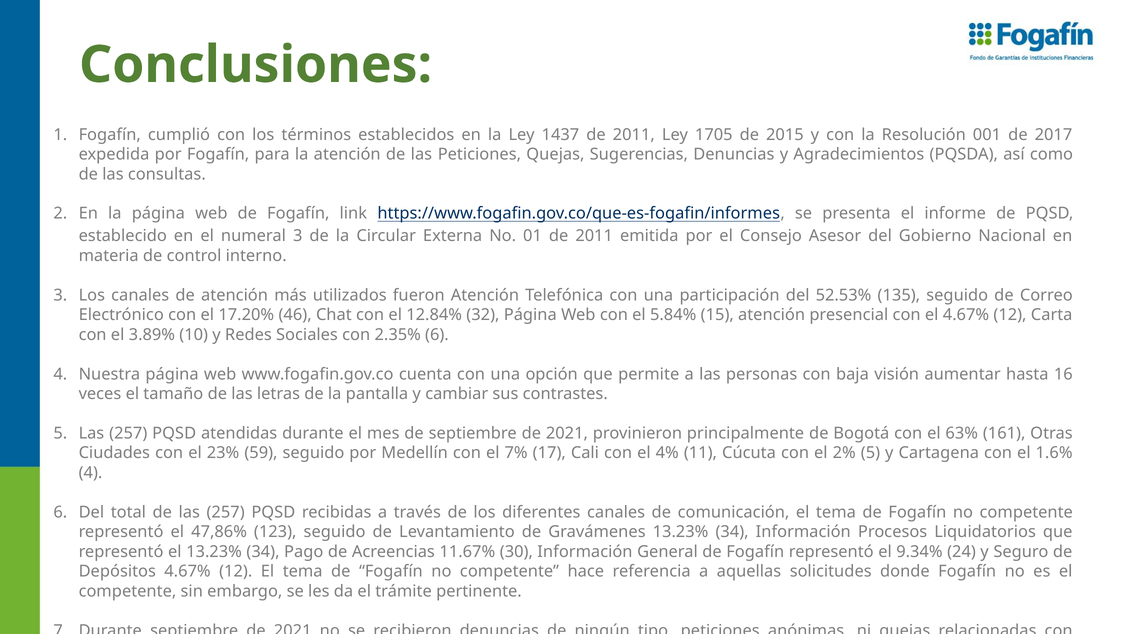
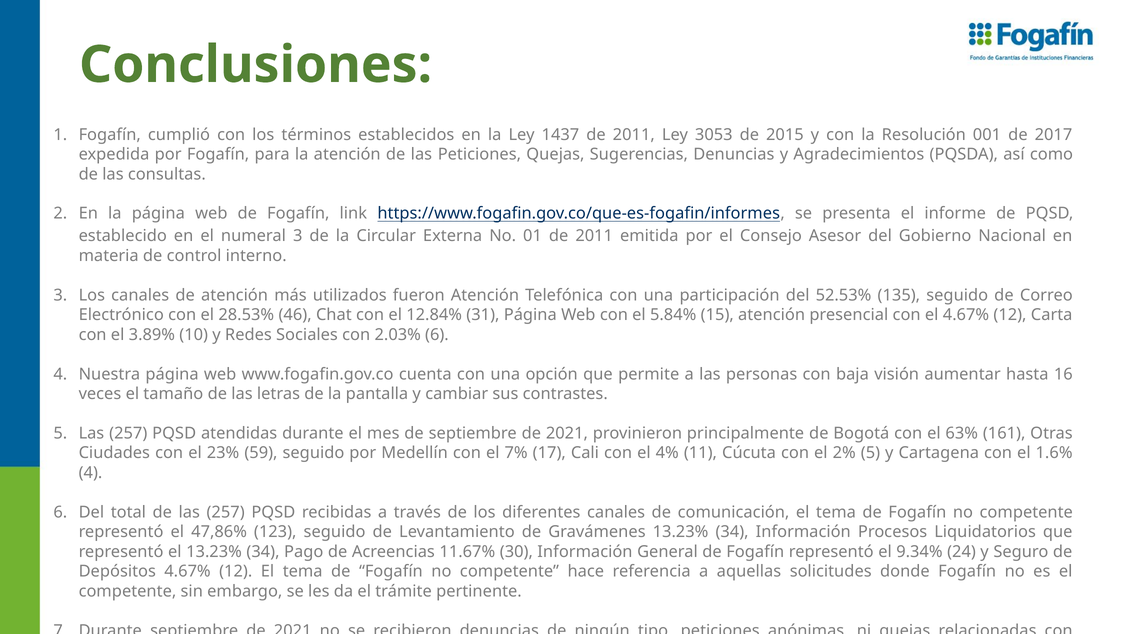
1705: 1705 -> 3053 (714, 135)
17.20%: 17.20% -> 28.53% (246, 315)
32: 32 -> 31 (483, 315)
2.35%: 2.35% -> 2.03% (398, 335)
